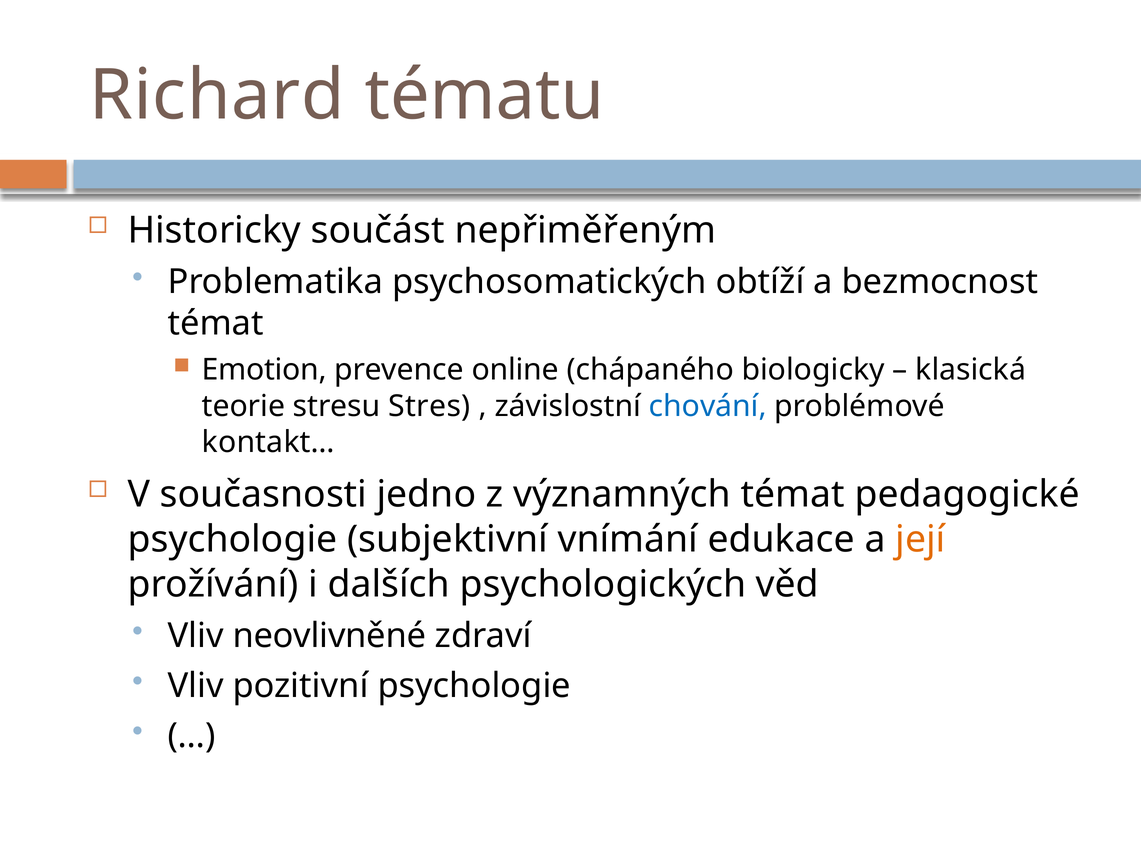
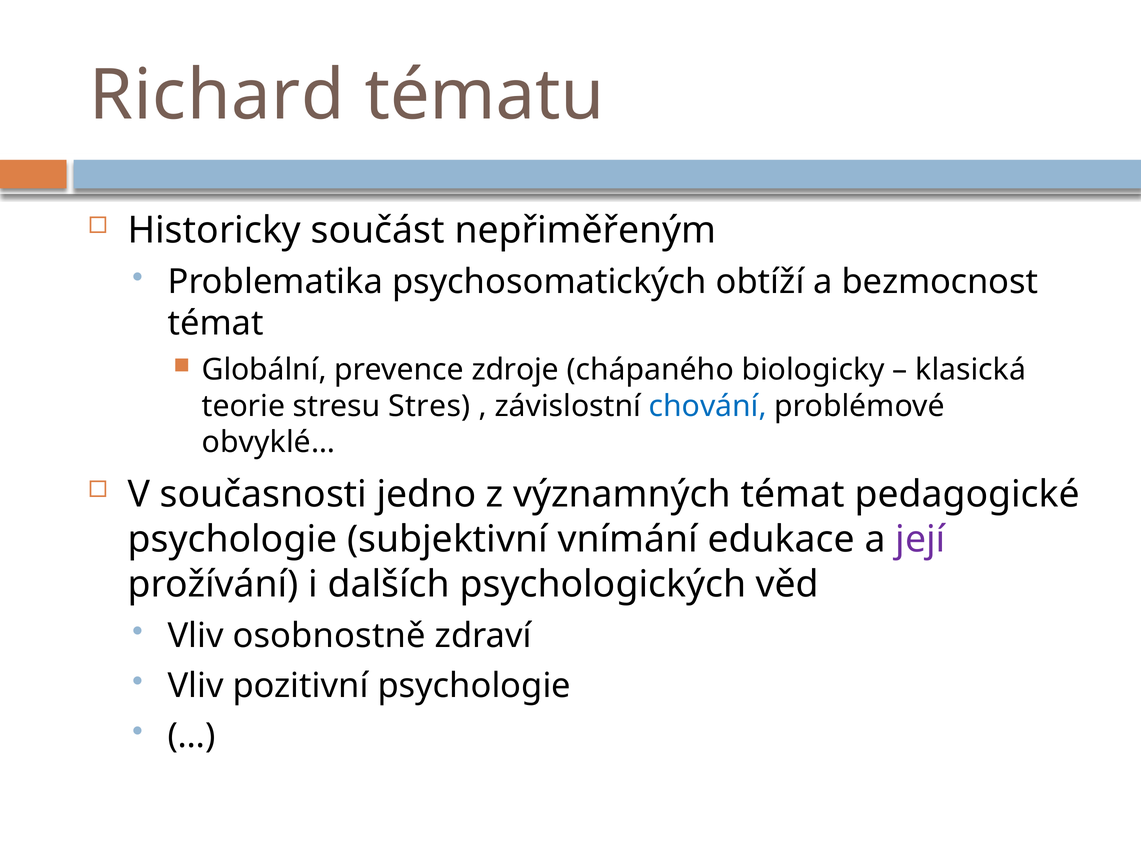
Emotion: Emotion -> Globální (264, 370)
online: online -> zdroje (515, 370)
kontakt…: kontakt… -> obvyklé… (268, 442)
její colour: orange -> purple (920, 539)
neovlivněné: neovlivněné -> osobnostně (329, 636)
